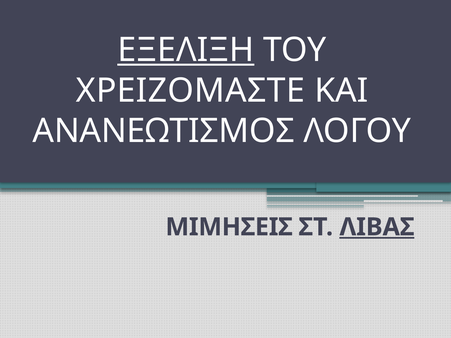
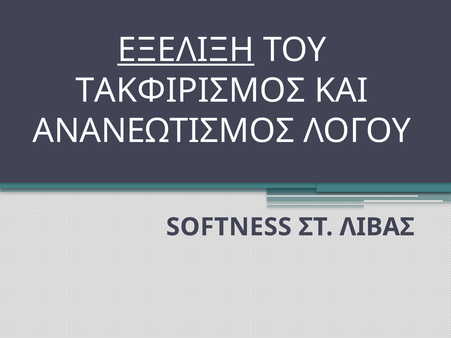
ΧΡΕΙΖΟΜΑΣΤΕ: ΧΡΕΙΖΟΜΑΣΤΕ -> ΤΑΚΦΙΡΙΣΜΟΣ (190, 91)
ΜΙΜΗΣΕΙΣ: ΜΙΜΗΣΕΙΣ -> SOFTNESS (229, 227)
ΛΙΒΑΣ underline: present -> none (377, 227)
